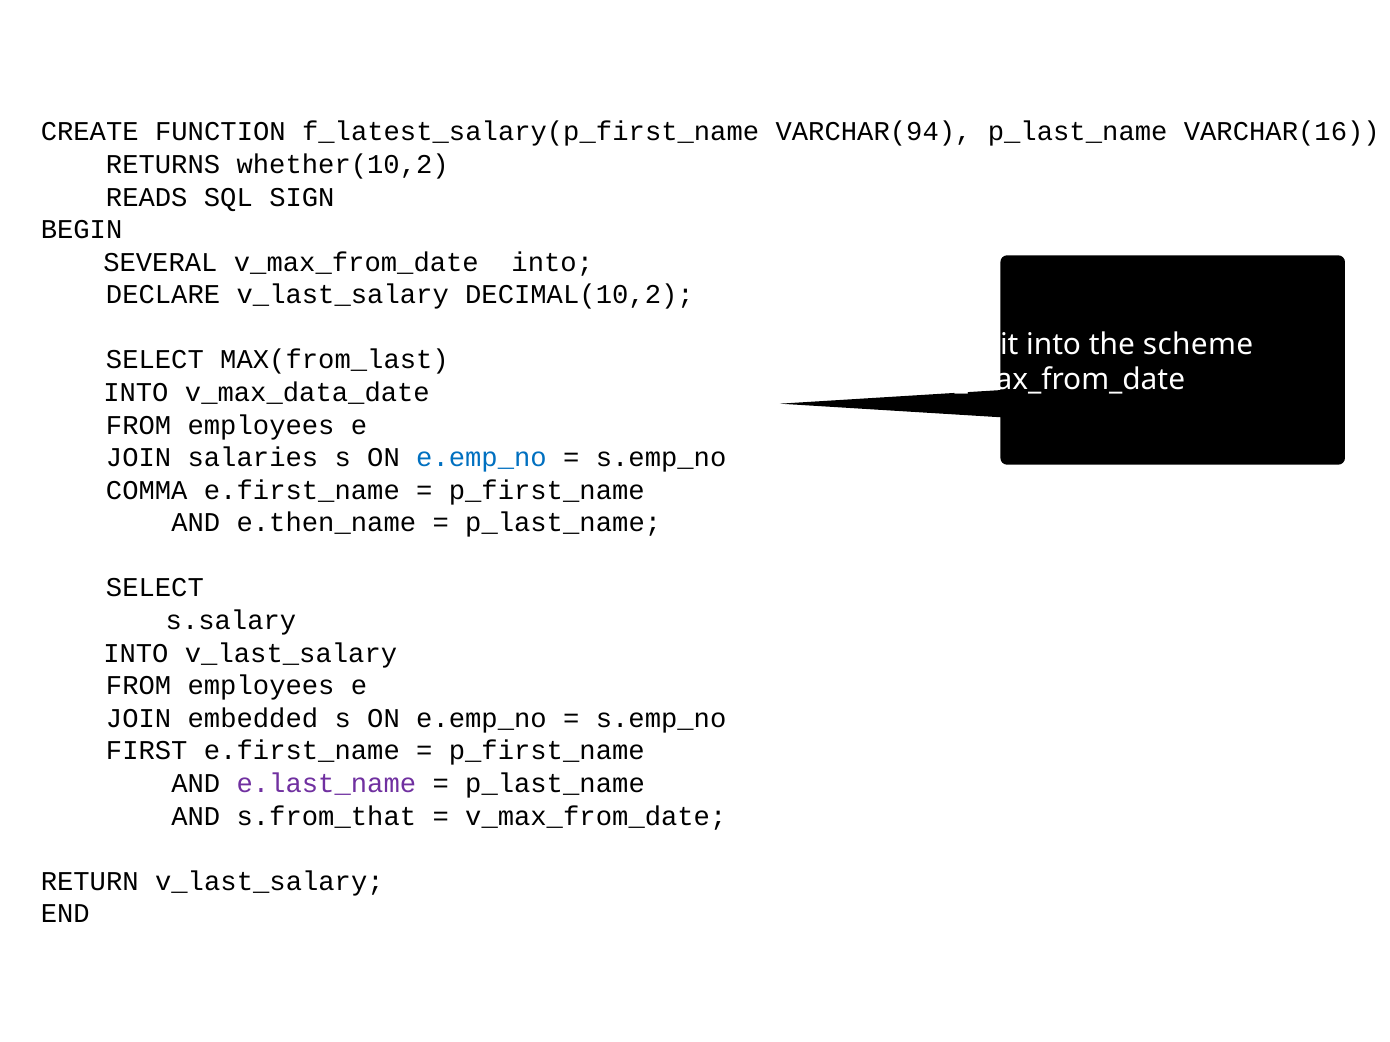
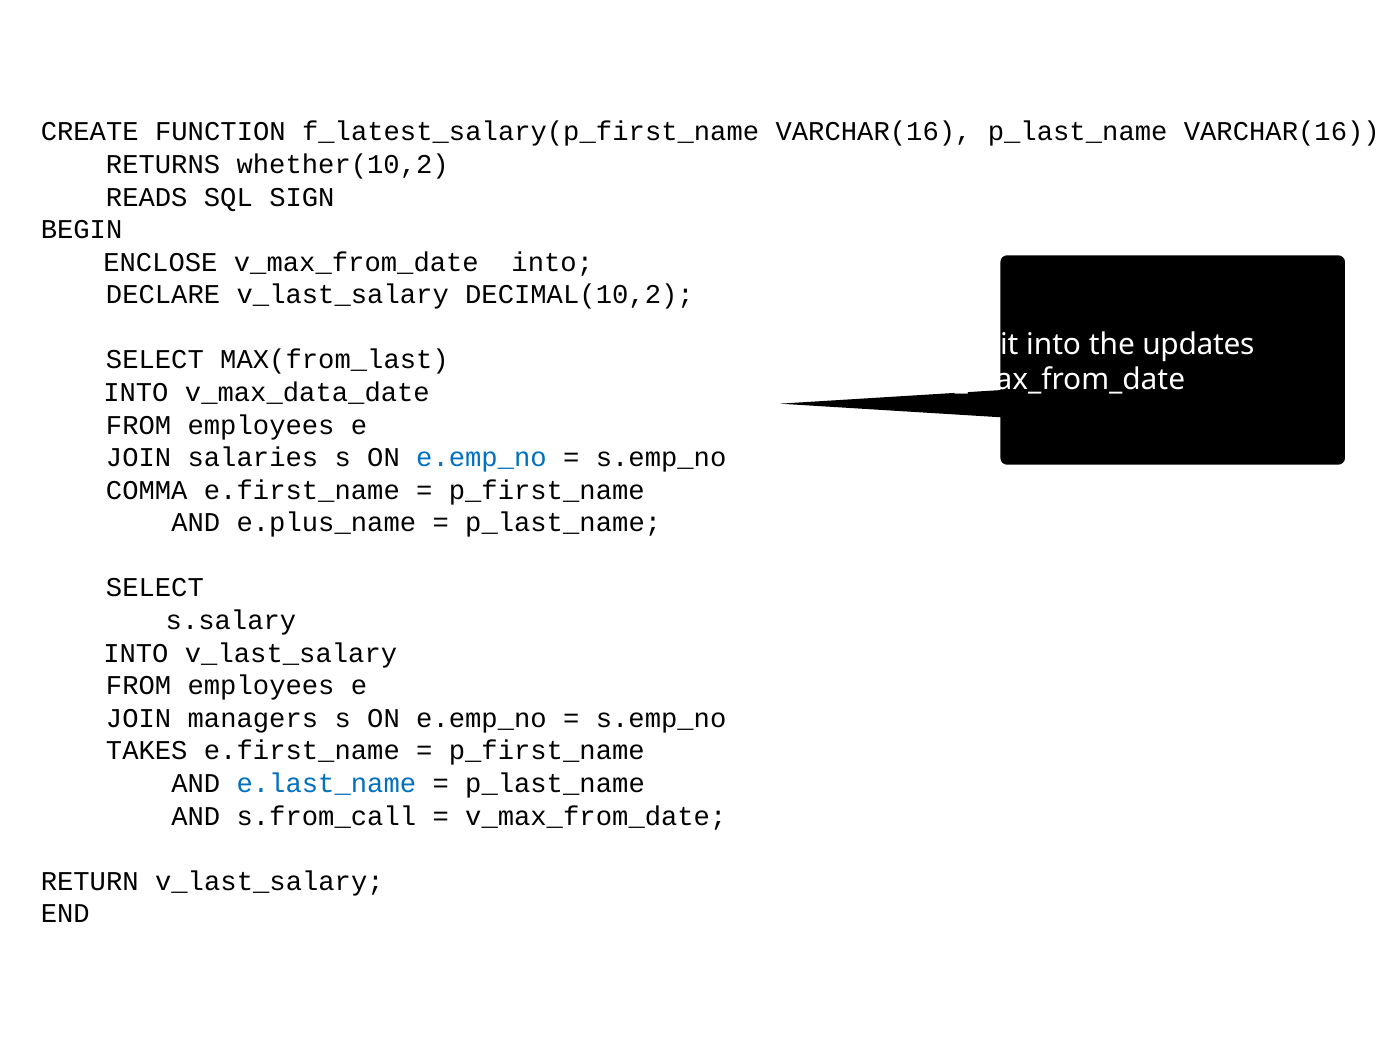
f_latest_salary(p_first_name VARCHAR(94: VARCHAR(94 -> VARCHAR(16 (874, 132)
SEVERAL: SEVERAL -> ENCLOSE (160, 262)
scheme: scheme -> updates (1198, 344)
e.then_name: e.then_name -> e.plus_name (326, 523)
embedded: embedded -> managers (253, 719)
FIRST: FIRST -> TAKES (147, 751)
e.last_name colour: purple -> blue (326, 784)
s.from_that: s.from_that -> s.from_call (326, 816)
